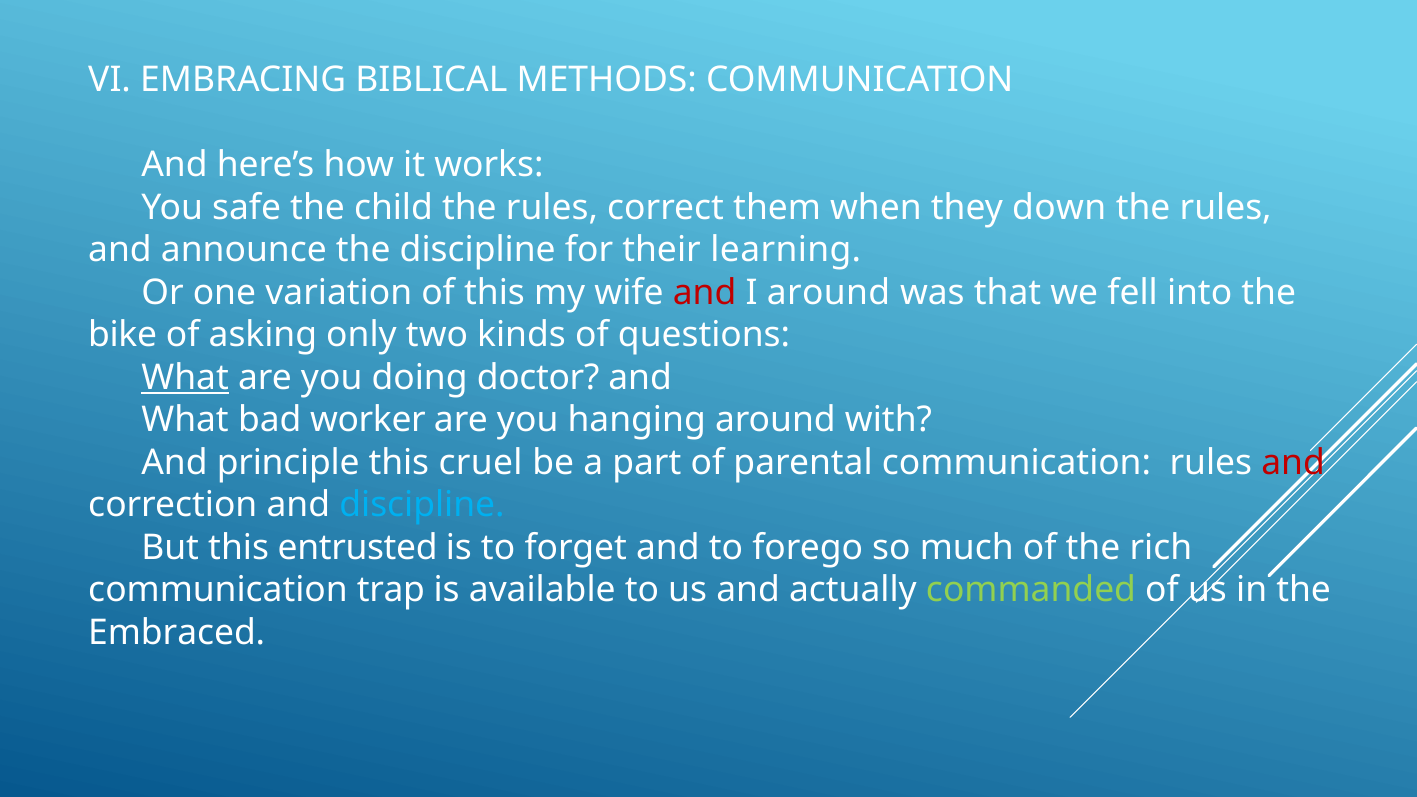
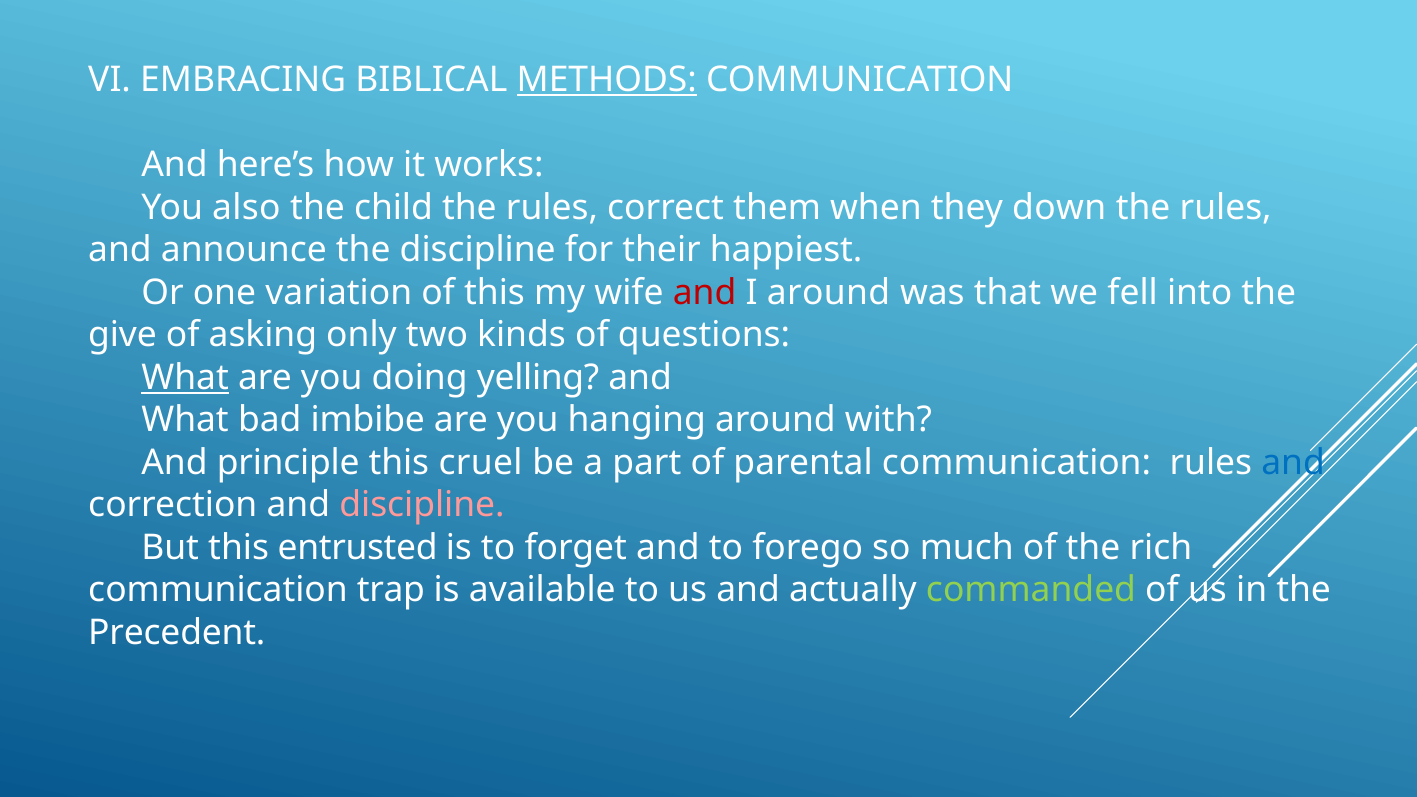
METHODS underline: none -> present (607, 80)
safe: safe -> also (246, 207)
learning: learning -> happiest (786, 250)
bike: bike -> give (122, 335)
doctor: doctor -> yelling (538, 377)
worker: worker -> imbibe (368, 420)
and colour: red -> blue (1293, 462)
discipline colour: light blue -> pink (422, 505)
Embraced: Embraced -> Precedent (177, 632)
